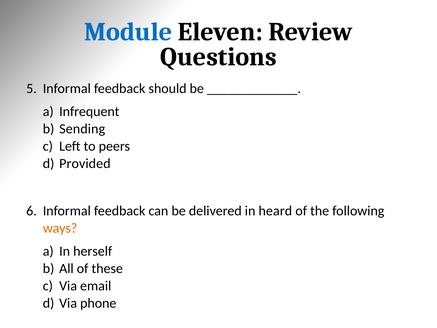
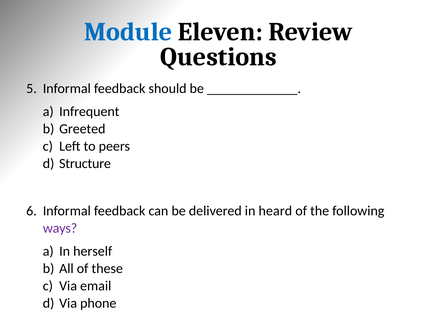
Sending: Sending -> Greeted (82, 129)
Provided: Provided -> Structure (85, 163)
ways colour: orange -> purple (60, 228)
